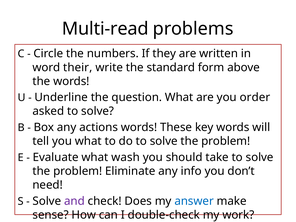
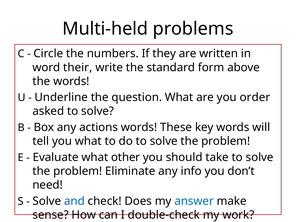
Multi-read: Multi-read -> Multi-held (105, 29)
wash: wash -> other (126, 157)
and colour: purple -> blue (74, 201)
